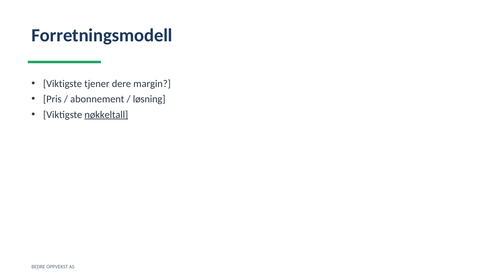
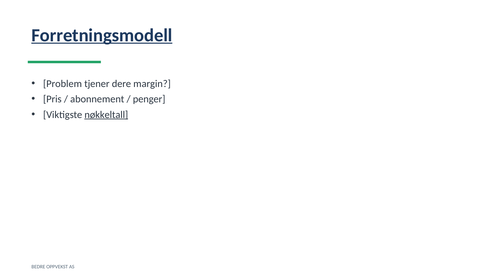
Forretningsmodell underline: none -> present (102, 35)
Viktigste: Viktigste -> Problem (63, 84)
løsning: løsning -> penger (149, 99)
